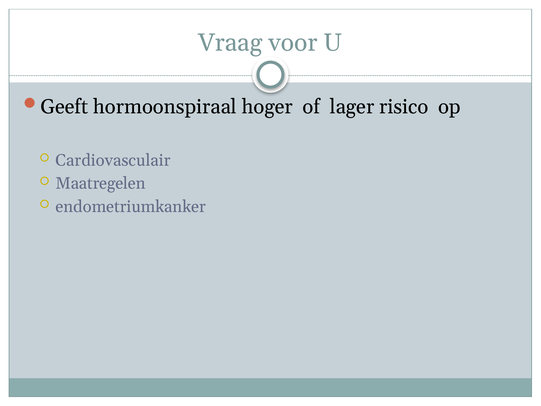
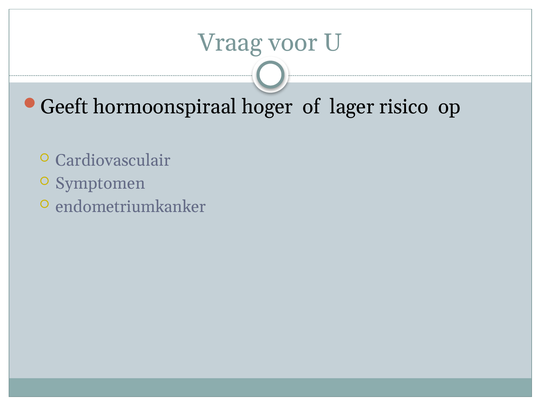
Maatregelen: Maatregelen -> Symptomen (100, 183)
